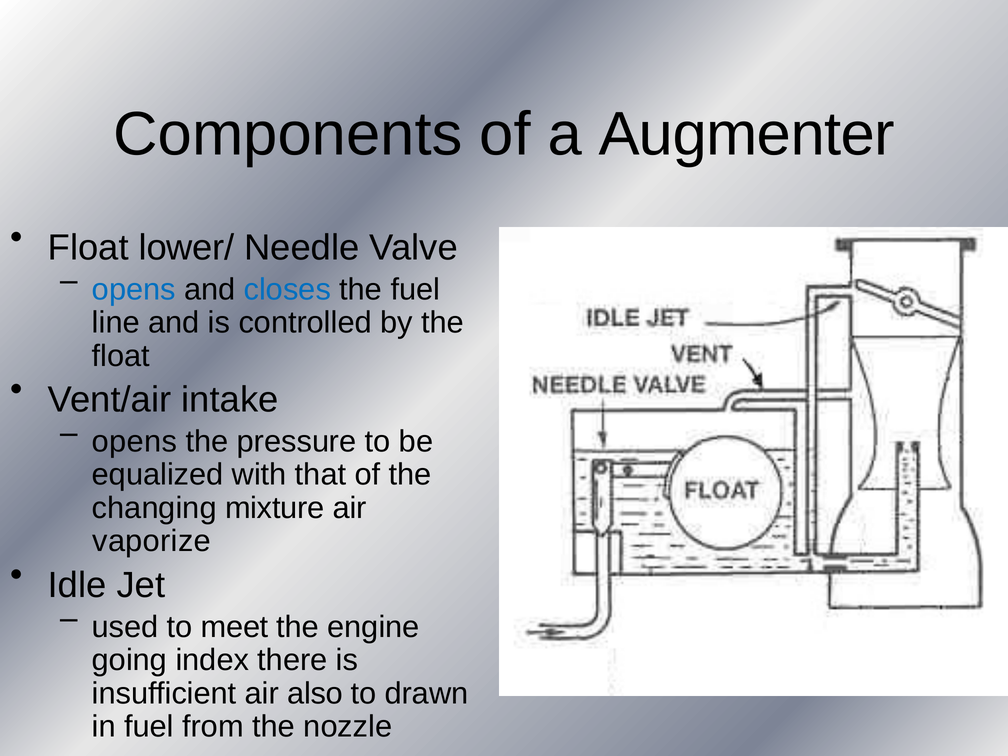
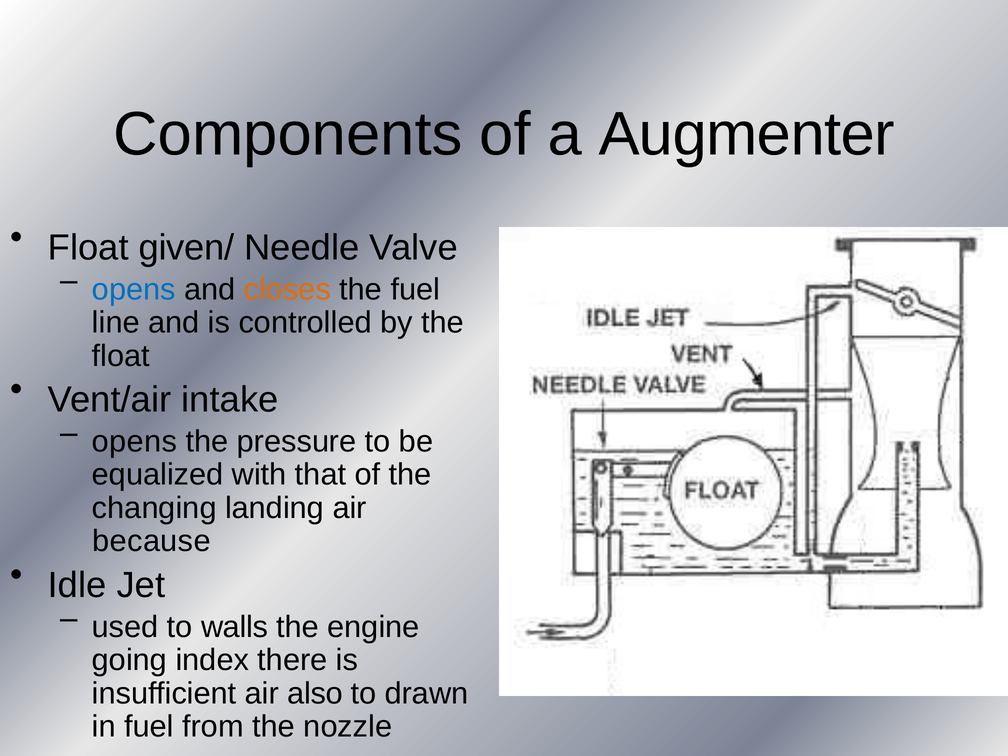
lower/: lower/ -> given/ (187, 248)
closes colour: blue -> orange (287, 289)
mixture: mixture -> landing (275, 508)
vaporize: vaporize -> because (152, 541)
meet: meet -> walls (235, 627)
